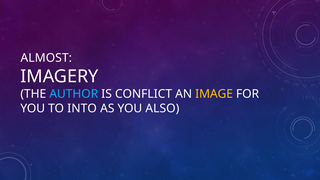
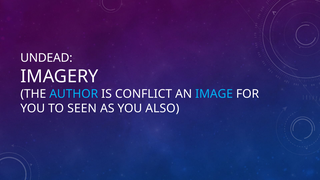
ALMOST: ALMOST -> UNDEAD (46, 58)
IMAGE colour: yellow -> light blue (214, 94)
INTO: INTO -> SEEN (82, 108)
